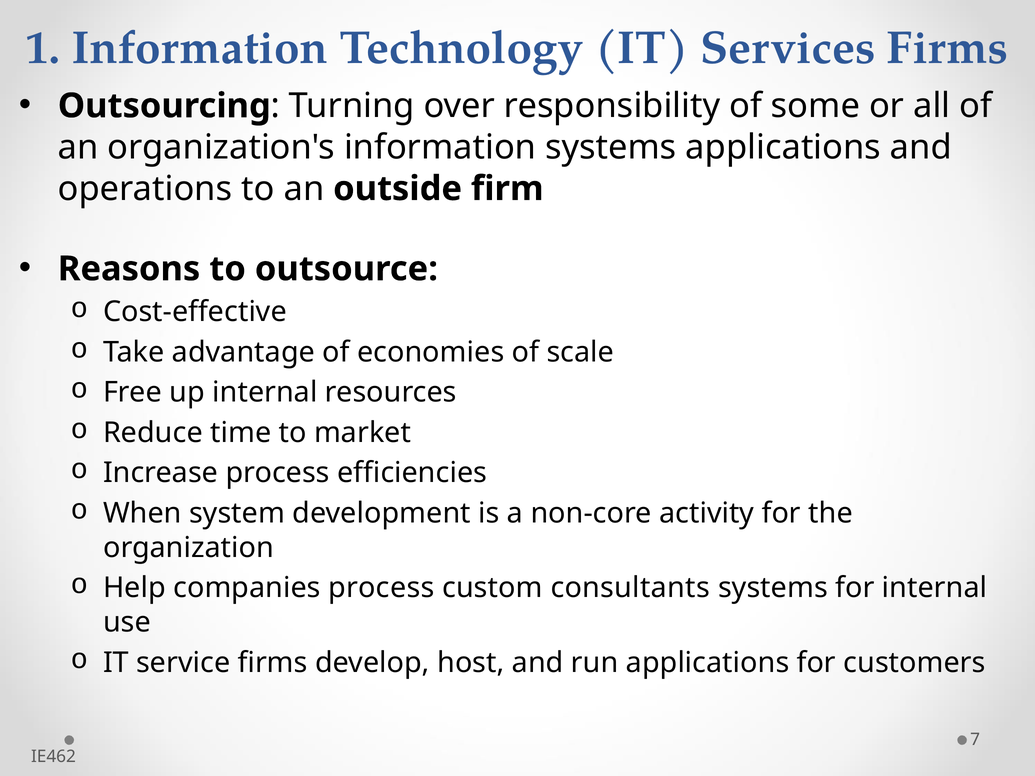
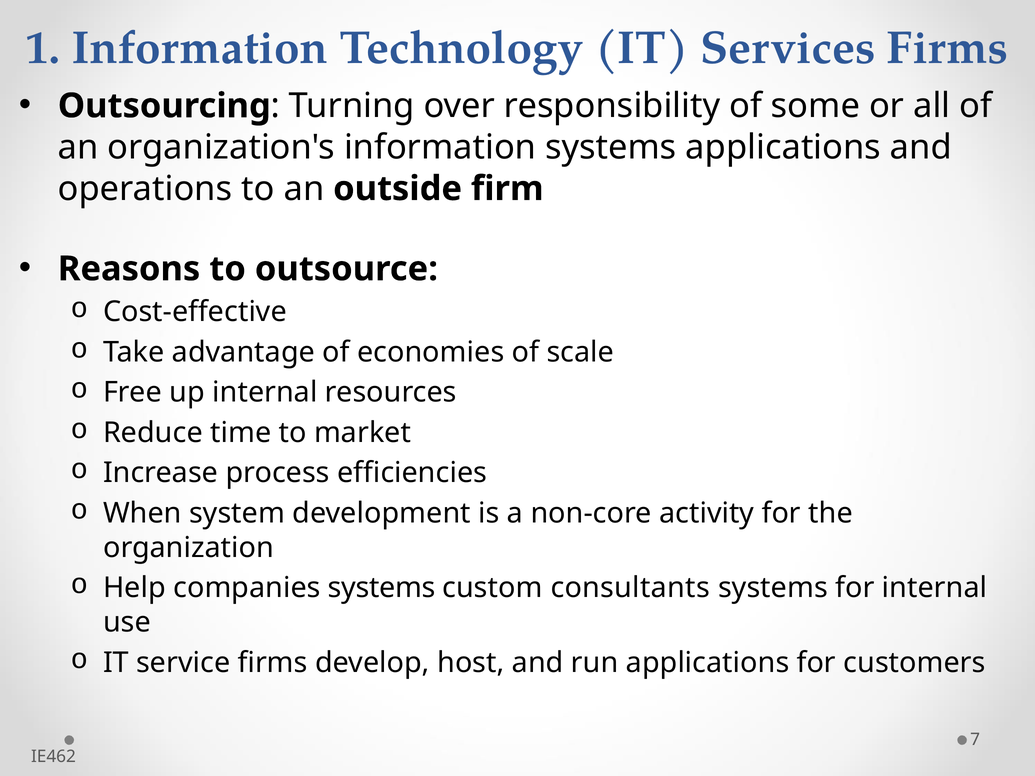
companies process: process -> systems (382, 588)
